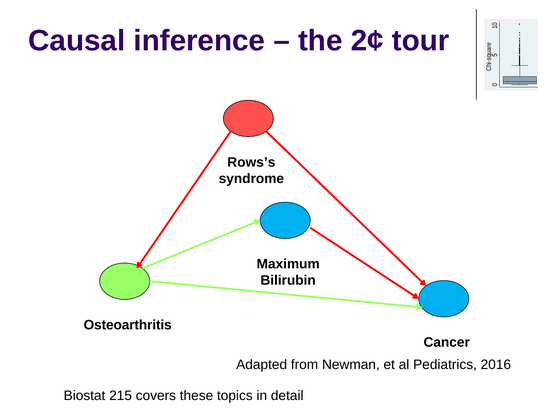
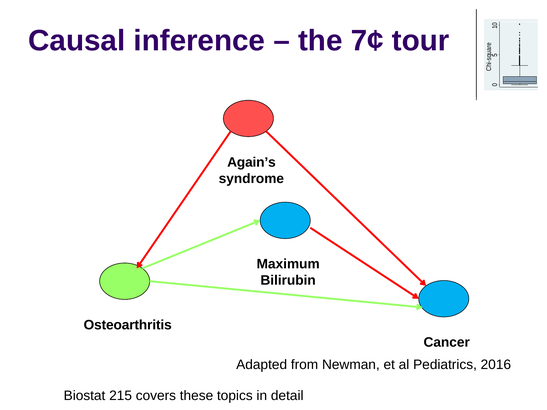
2¢: 2¢ -> 7¢ (367, 41)
Rows’s: Rows’s -> Again’s (251, 162)
